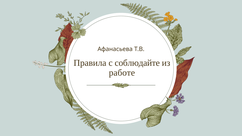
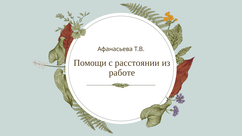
Правила: Правила -> Помощи (90, 63)
соблюдайте: соблюдайте -> расстоянии (137, 63)
